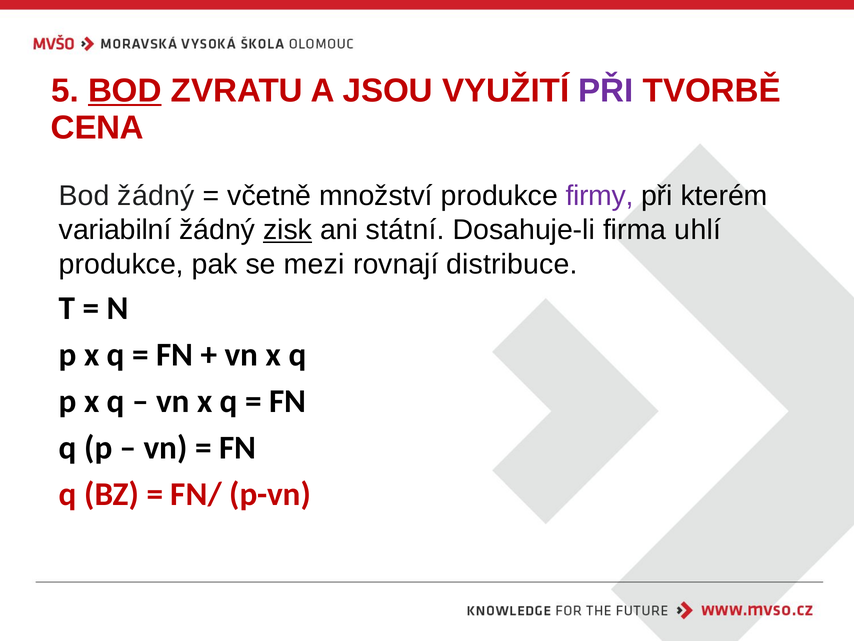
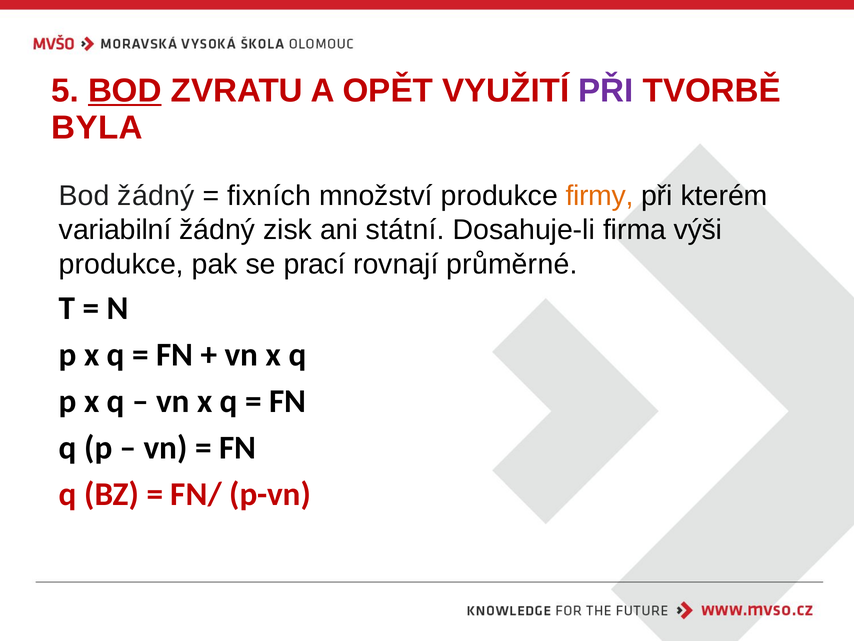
JSOU: JSOU -> OPĚT (388, 91)
CENA: CENA -> BYLA (97, 128)
včetně: včetně -> fixních (269, 196)
firmy colour: purple -> orange (600, 196)
zisk underline: present -> none (288, 230)
uhlí: uhlí -> výši (698, 230)
mezi: mezi -> prací (315, 264)
distribuce: distribuce -> průměrné (512, 264)
